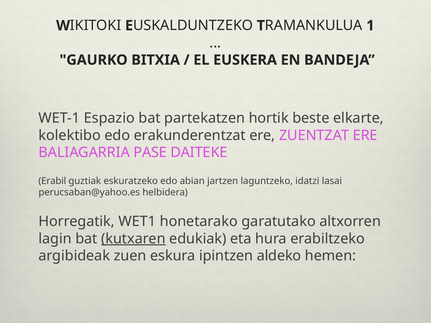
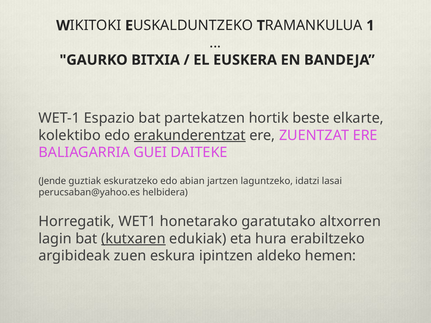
erakunderentzat underline: none -> present (190, 135)
PASE: PASE -> GUEI (150, 153)
Erabil: Erabil -> Jende (52, 181)
